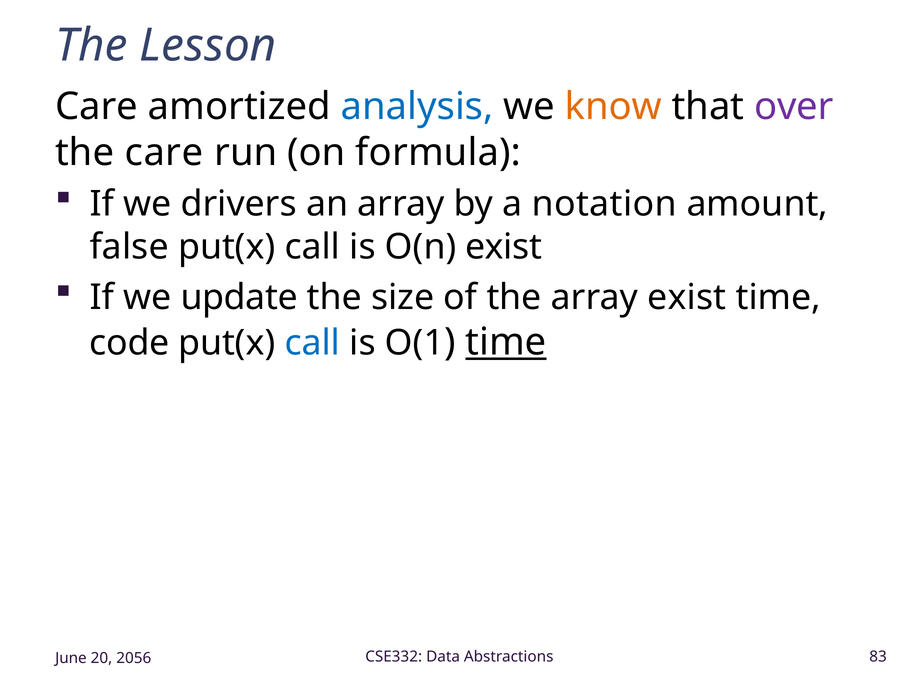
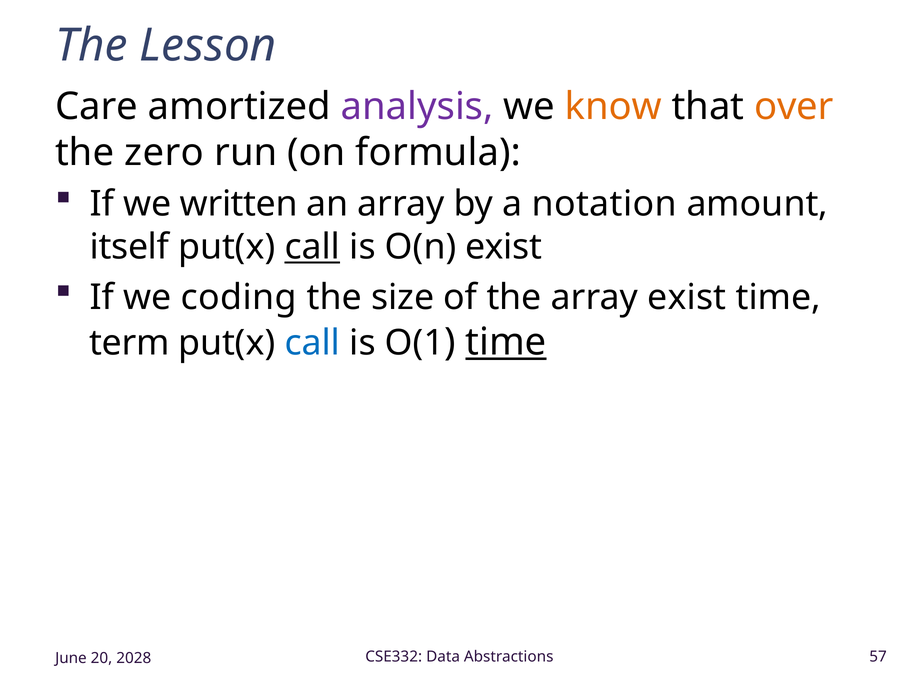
analysis colour: blue -> purple (417, 107)
over colour: purple -> orange (794, 107)
the care: care -> zero (164, 153)
drivers: drivers -> written (239, 204)
false: false -> itself (129, 247)
call underline: none -> present (312, 247)
update: update -> coding (239, 298)
code: code -> term (129, 343)
83: 83 -> 57 (878, 657)
2056: 2056 -> 2028 (134, 658)
